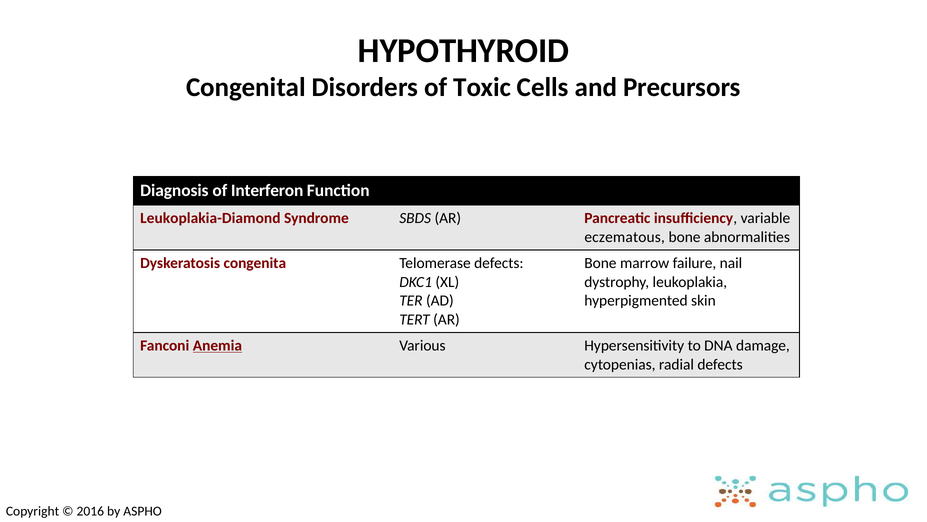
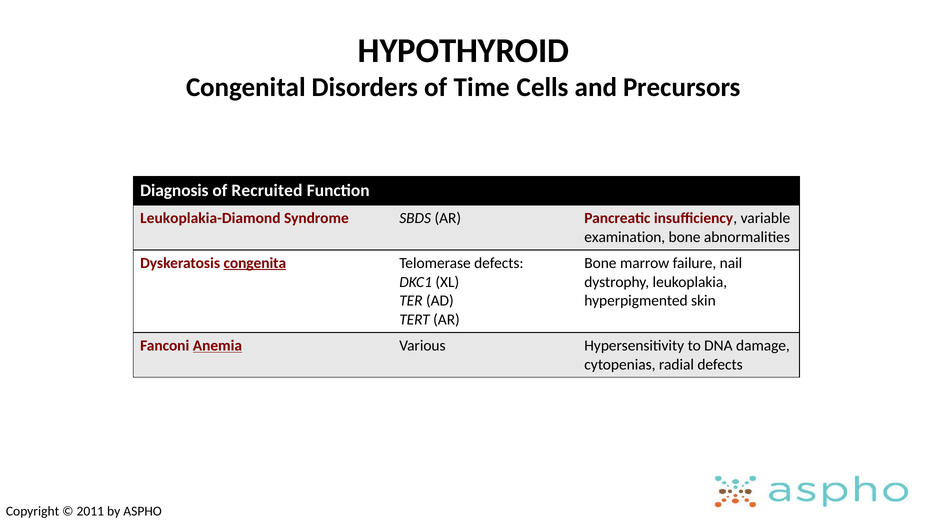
Toxic: Toxic -> Time (482, 87)
Interferon: Interferon -> Recruited (267, 190)
eczematous: eczematous -> examination (625, 237)
congenita underline: none -> present (255, 263)
2016: 2016 -> 2011 (90, 511)
